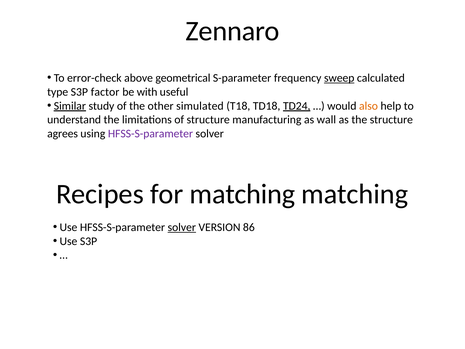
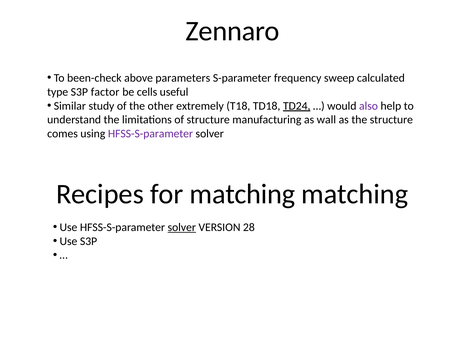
error-check: error-check -> been-check (94, 78)
geometrical: geometrical -> parameters (183, 78)
sweep underline: present -> none (339, 78)
with: with -> cells (147, 92)
Similar underline: present -> none (70, 106)
simulated: simulated -> extremely (200, 106)
also colour: orange -> purple (368, 106)
agrees: agrees -> comes (63, 134)
86: 86 -> 28 (249, 227)
